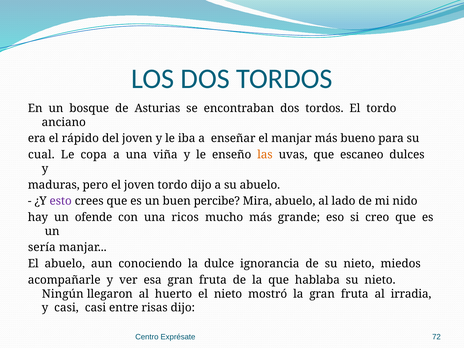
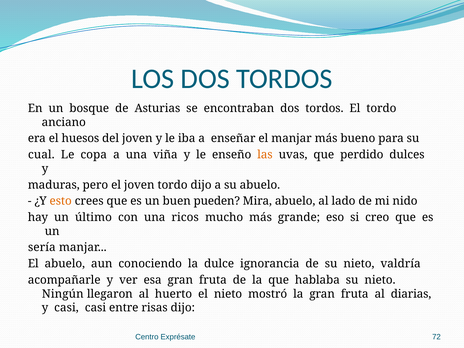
rápido: rápido -> huesos (80, 138)
escaneo: escaneo -> perdido (362, 155)
esto colour: purple -> orange (61, 201)
percibe: percibe -> pueden (217, 201)
ofende: ofende -> último (93, 217)
miedos: miedos -> valdría (401, 264)
irradia: irradia -> diarias (411, 294)
